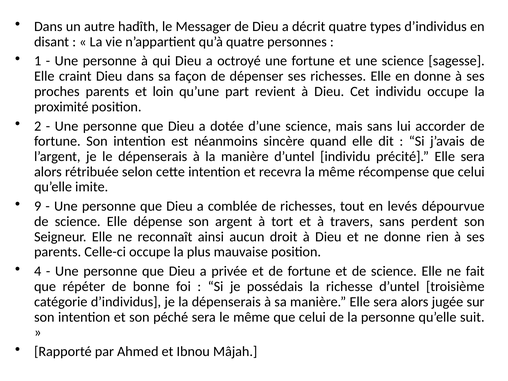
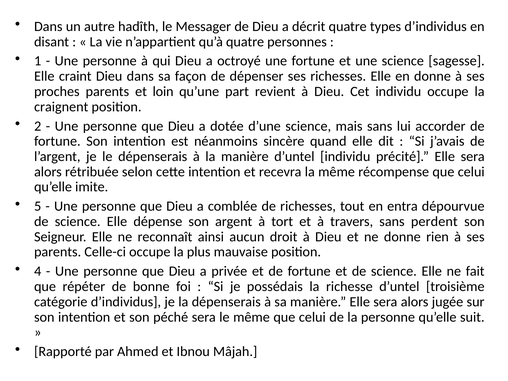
proximité: proximité -> craignent (61, 107)
9: 9 -> 5 (38, 206)
levés: levés -> entra (402, 206)
